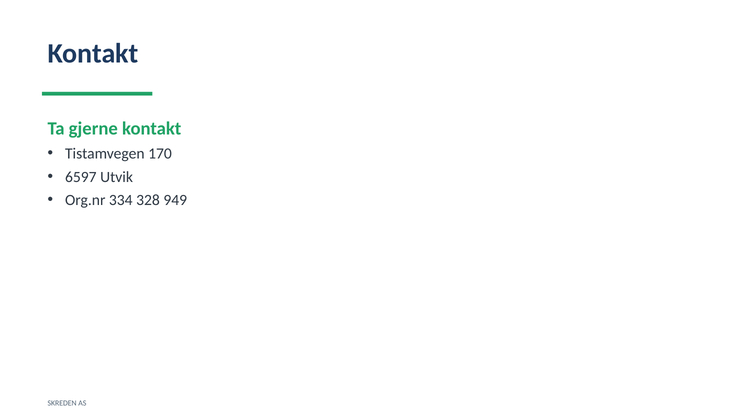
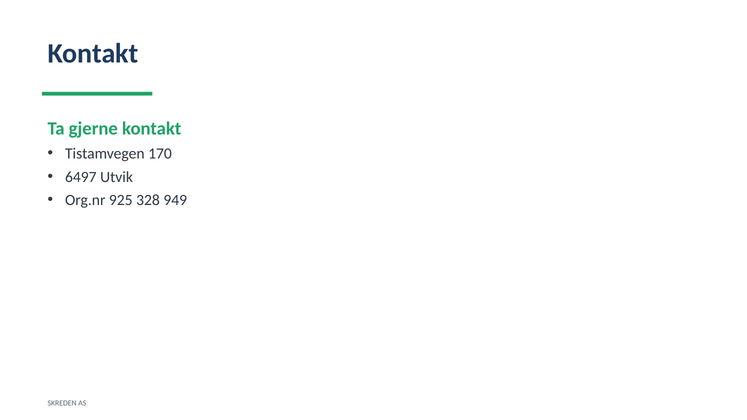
6597: 6597 -> 6497 (81, 177)
334: 334 -> 925 (121, 200)
